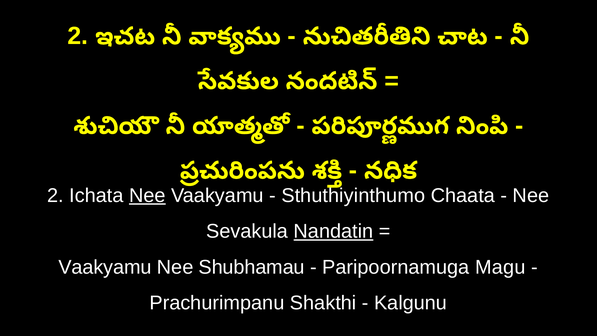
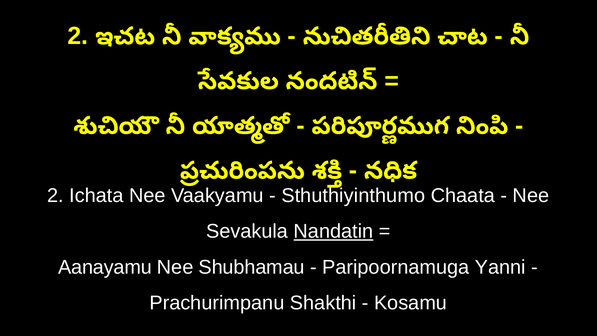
Nee underline: present -> none (147, 195)
Vaakyamu: Vaakyamu -> Aanayamu (105, 267)
Magu: Magu -> Yanni (500, 267)
Kalgunu: Kalgunu -> Kosamu (411, 303)
